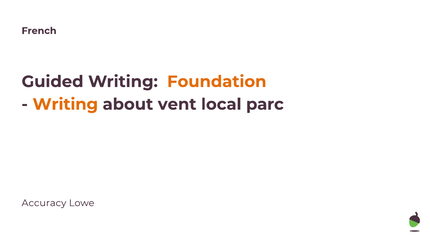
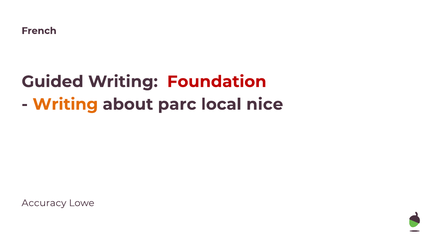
Foundation colour: orange -> red (217, 82)
vent: vent -> parc (177, 104)
parc: parc -> nice (265, 104)
